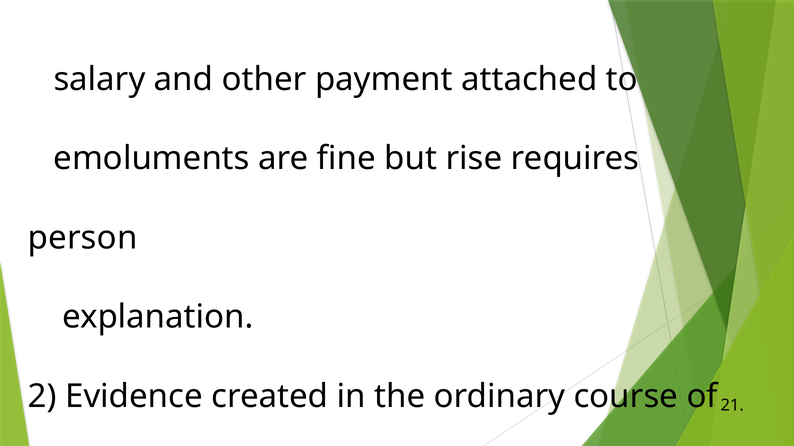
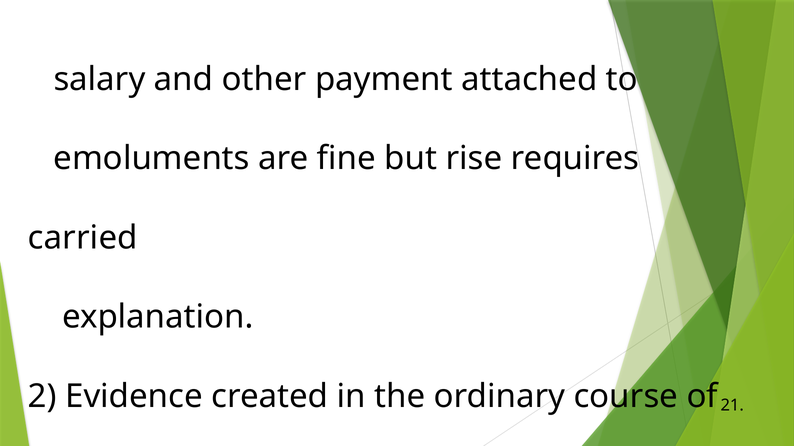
person: person -> carried (83, 238)
